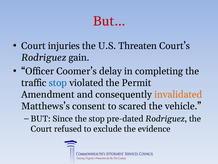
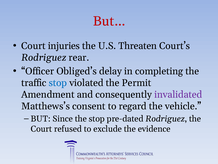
gain: gain -> rear (79, 57)
Coomer’s: Coomer’s -> Obliged’s (77, 71)
invalidated colour: orange -> purple (178, 94)
scared: scared -> regard (133, 106)
